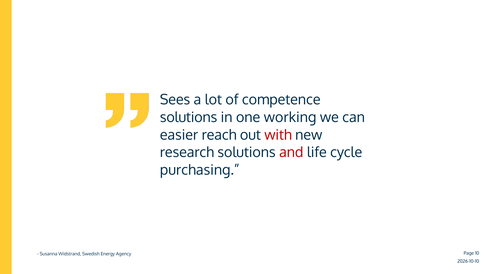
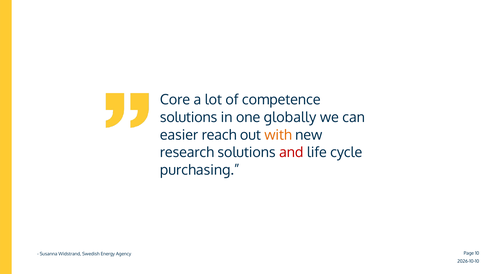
Sees: Sees -> Core (175, 100)
working: working -> globally (290, 118)
with colour: red -> orange (278, 135)
